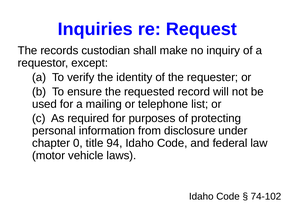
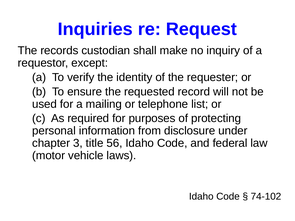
0: 0 -> 3 (78, 143)
94: 94 -> 56 (114, 143)
